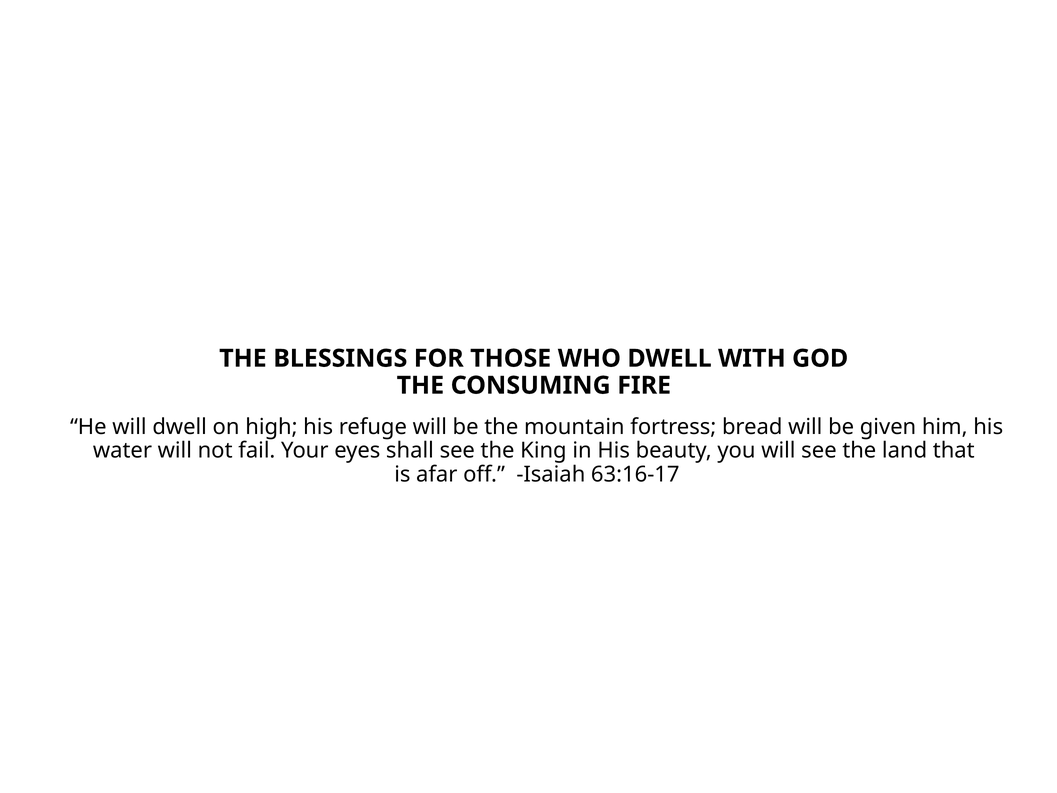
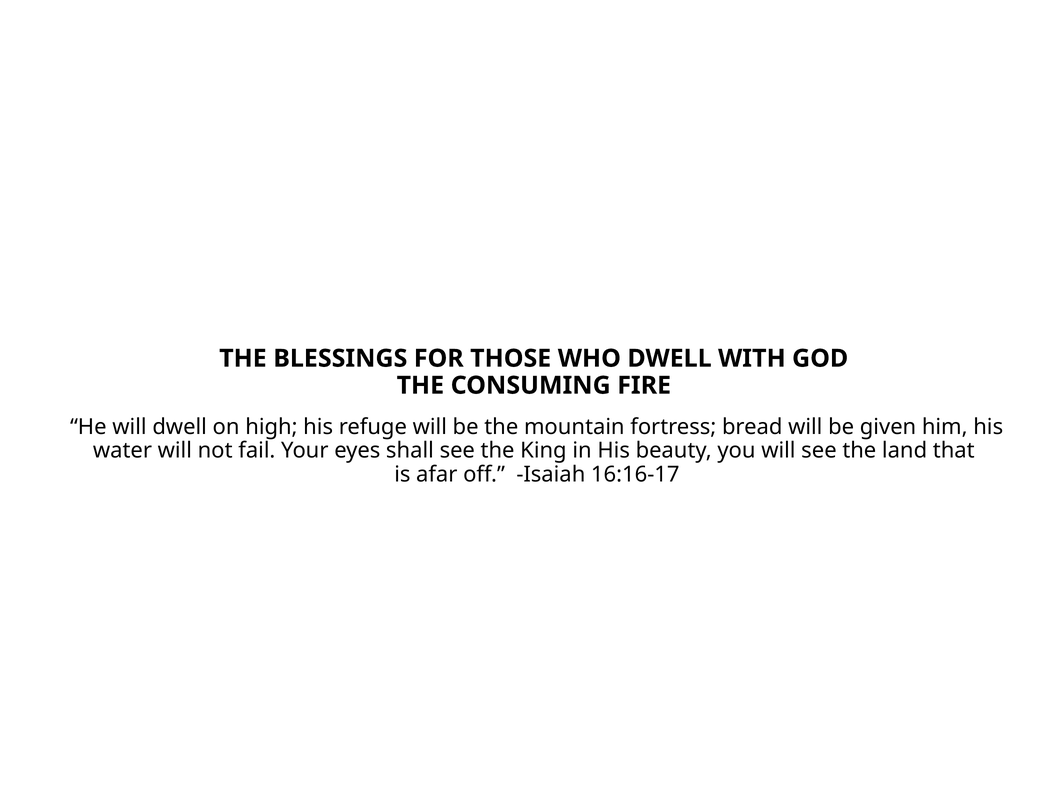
63:16-17: 63:16-17 -> 16:16-17 (635, 474)
